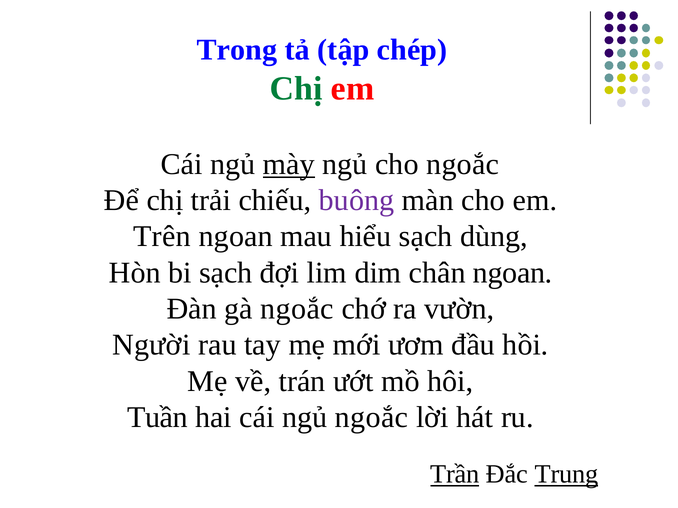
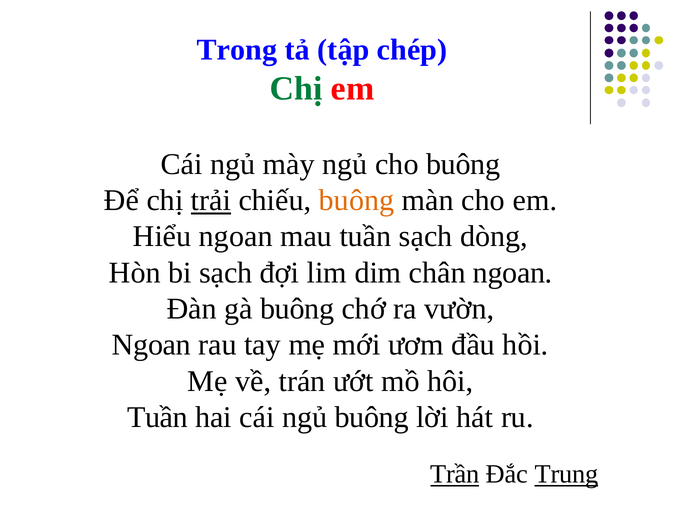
mày underline: present -> none (289, 164)
cho ngoắc: ngoắc -> buông (463, 164)
trải underline: none -> present (211, 201)
buông colour: purple -> orange (357, 201)
Trên: Trên -> Hiểu (162, 237)
mau hiểu: hiểu -> tuần (365, 237)
dùng: dùng -> dòng (494, 237)
gà ngoắc: ngoắc -> buông (297, 309)
Người: Người -> Ngoan (151, 345)
ngủ ngoắc: ngoắc -> buông (372, 418)
